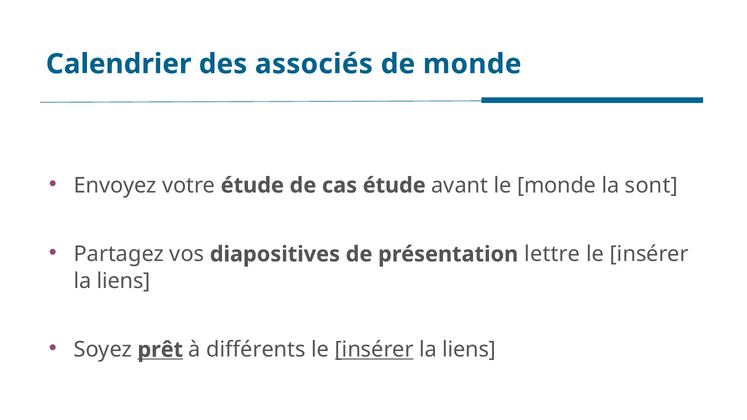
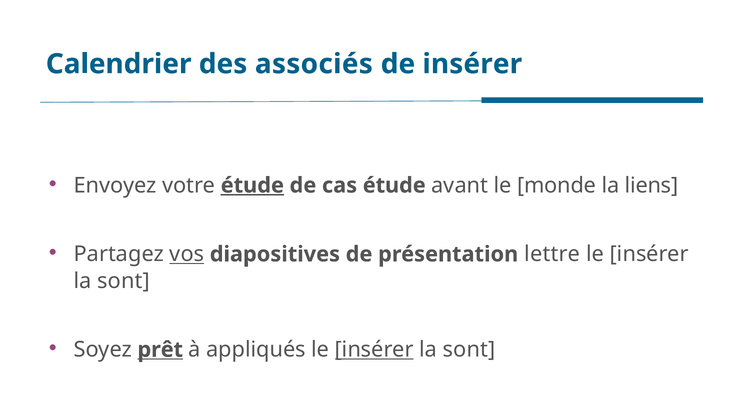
de monde: monde -> insérer (472, 64)
étude underline: none -> present (252, 185)
sont: sont -> liens (652, 185)
vos underline: none -> present (187, 254)
liens: liens -> sont (124, 281)
différents: différents -> appliqués (256, 350)
liens: liens -> sont (469, 350)
